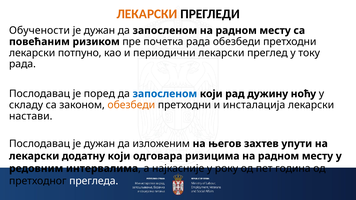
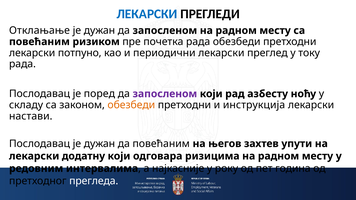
ЛЕКАРСКИ colour: orange -> blue (147, 14)
Обучености: Обучености -> Отклањање (39, 31)
запосленом colour: blue -> purple (165, 94)
дужину: дужину -> азбесту (268, 94)
инсталација: инсталација -> инструкција (254, 105)
да изложеним: изложеним -> повећаним (161, 144)
